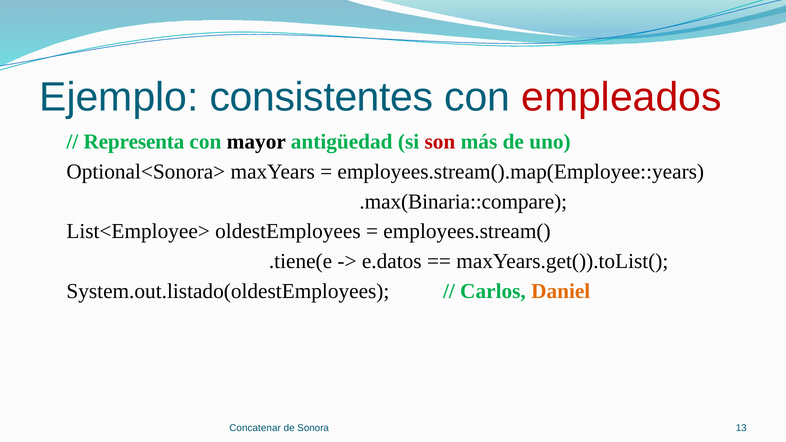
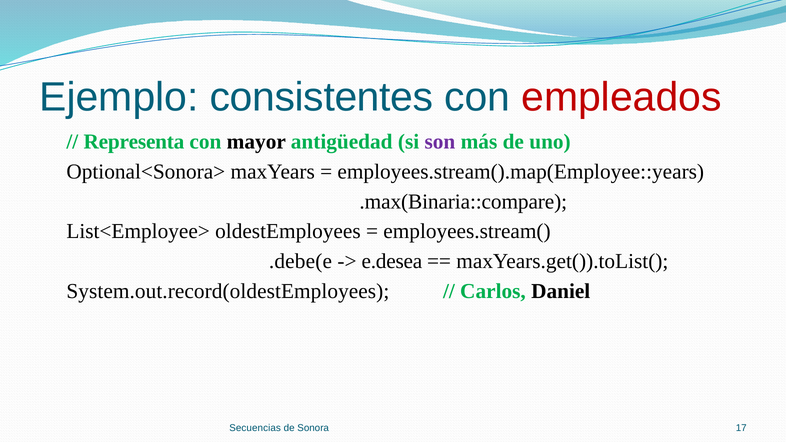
son colour: red -> purple (440, 142)
.tiene(e: .tiene(e -> .debe(e (300, 261)
e.datos: e.datos -> e.desea (392, 261)
System.out.listado(oldestEmployees: System.out.listado(oldestEmployees -> System.out.record(oldestEmployees (228, 291)
Daniel colour: orange -> black (561, 291)
Concatenar: Concatenar -> Secuencias (255, 428)
13: 13 -> 17 (741, 428)
